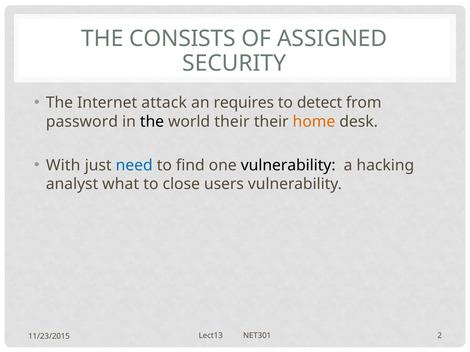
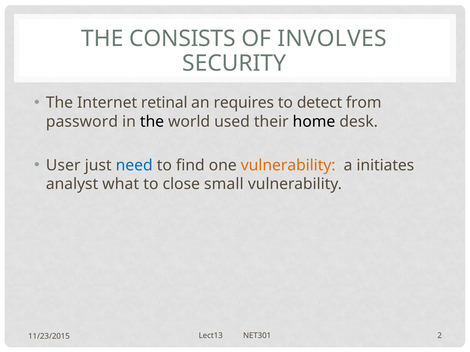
ASSIGNED: ASSIGNED -> INVOLVES (332, 39)
attack: attack -> retinal (164, 103)
world their: their -> used (232, 122)
home colour: orange -> black (314, 122)
With: With -> User (63, 166)
vulnerability colour: black -> orange (288, 166)
hacking: hacking -> initiates (385, 166)
users: users -> small (224, 184)
